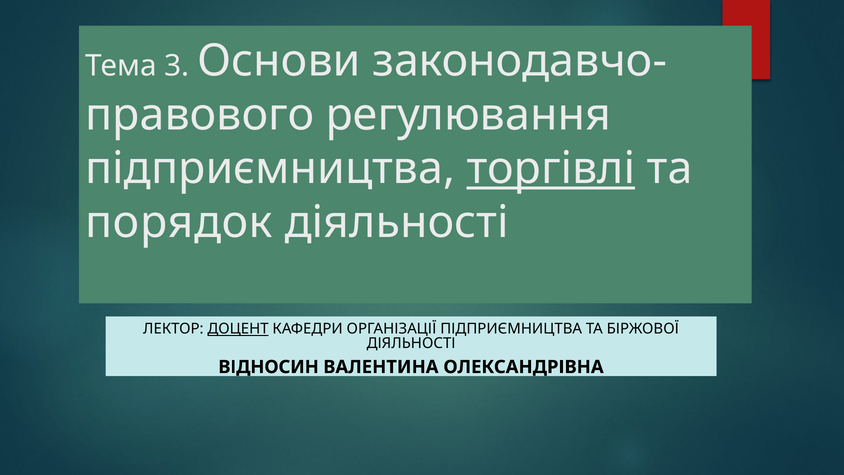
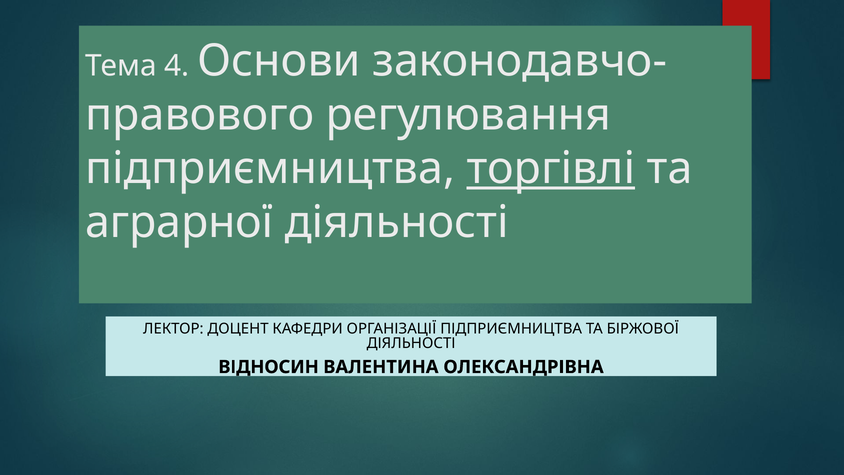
3: 3 -> 4 (177, 66)
порядок: порядок -> аграрної (179, 222)
ДОЦЕНТ underline: present -> none (238, 329)
